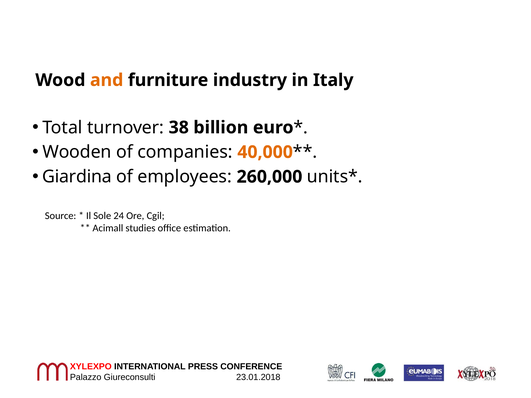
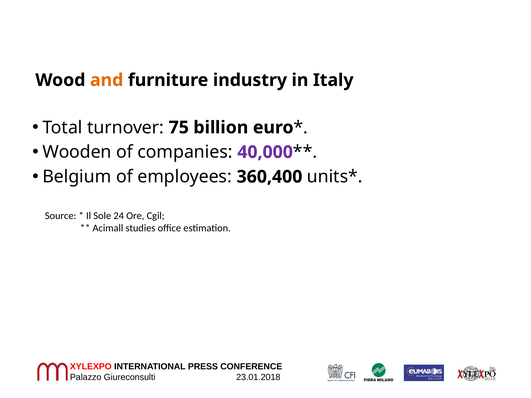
38: 38 -> 75 (179, 128)
40,000 colour: orange -> purple (265, 152)
Giardina: Giardina -> Belgium (77, 177)
260,000: 260,000 -> 360,400 (269, 177)
